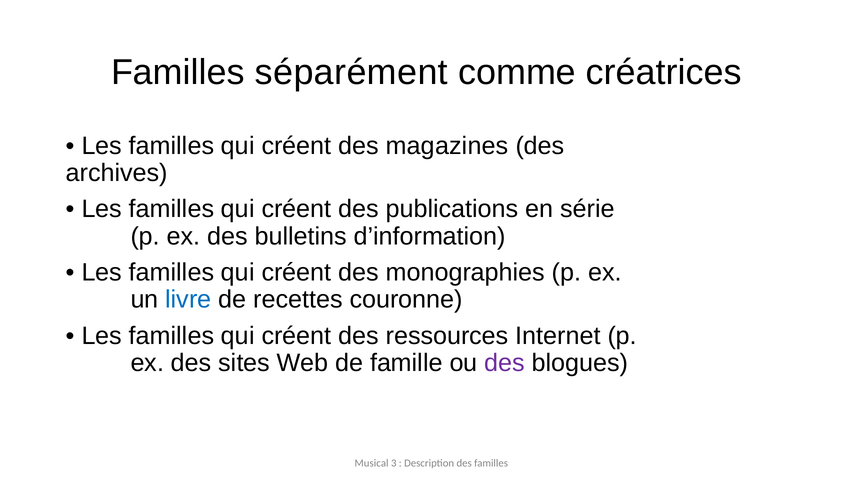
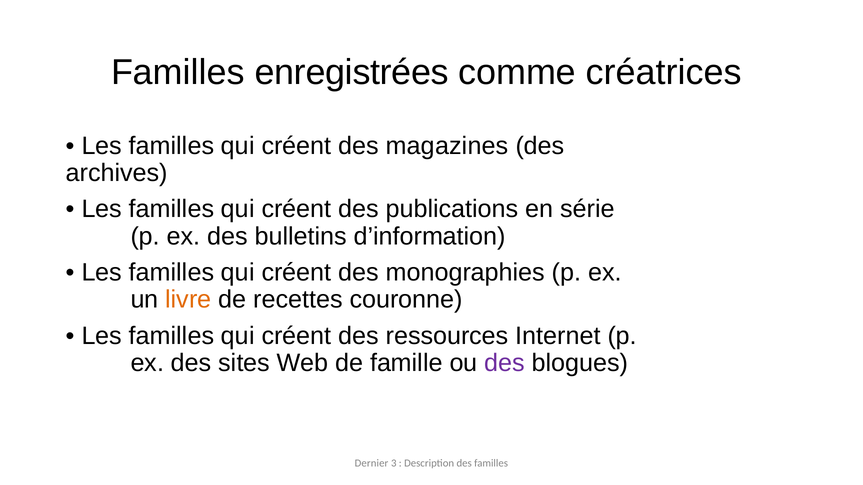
séparément: séparément -> enregistrées (352, 72)
livre colour: blue -> orange (188, 300)
Musical: Musical -> Dernier (372, 464)
